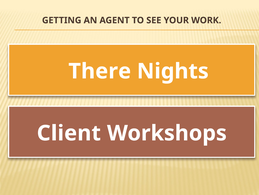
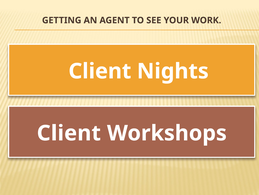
There: There -> Client (100, 71)
